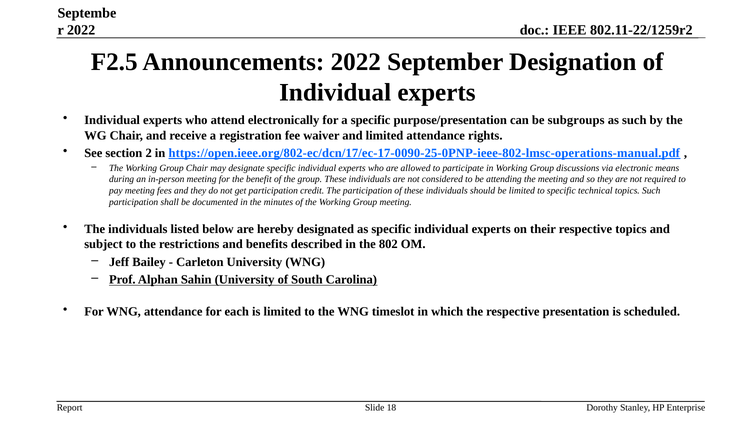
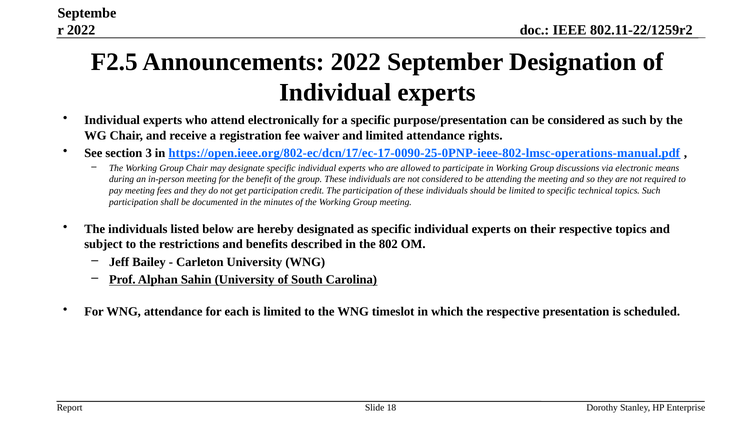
be subgroups: subgroups -> considered (576, 120)
2: 2 -> 3 (149, 153)
